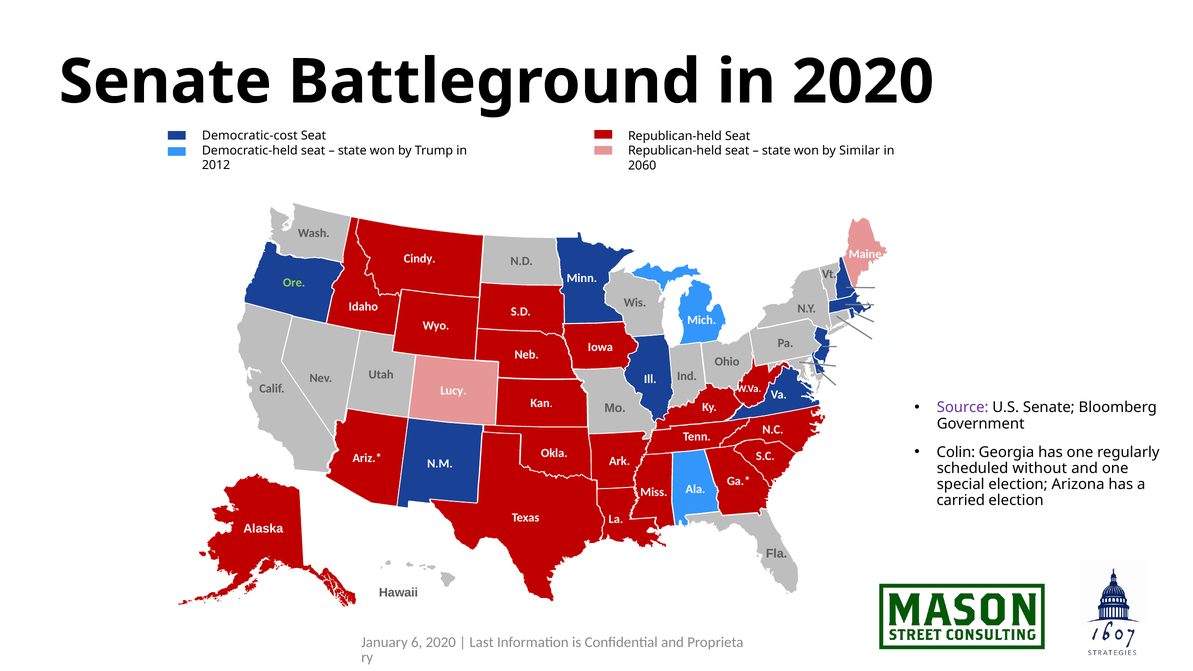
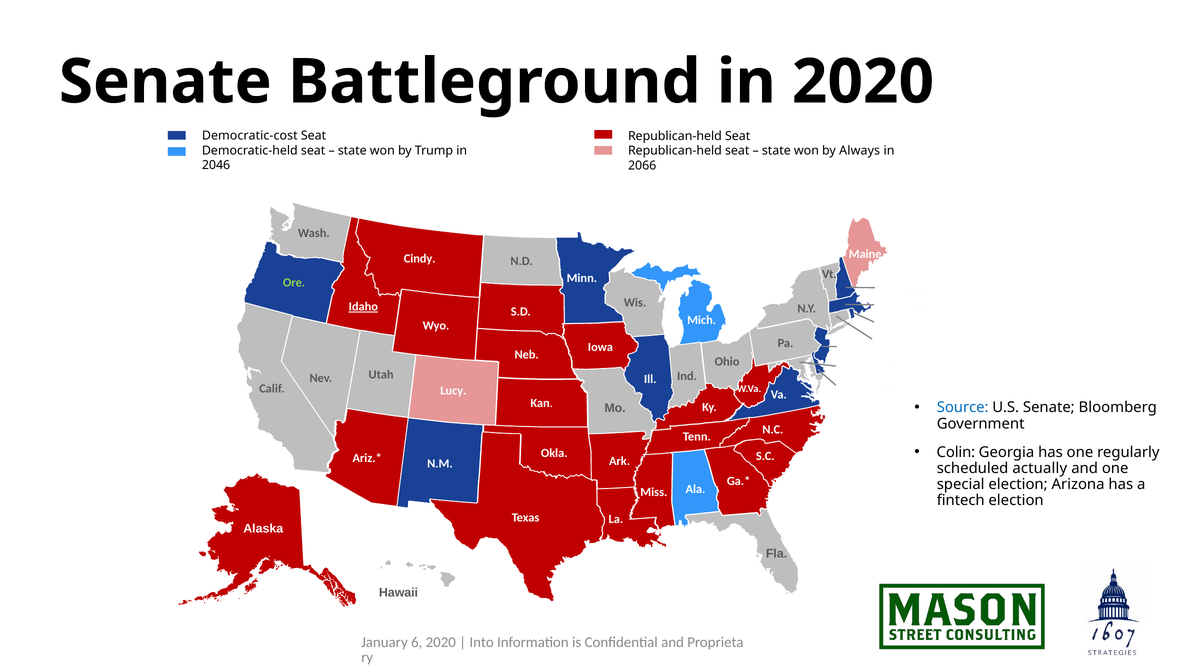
Similar: Similar -> Always (860, 151)
2012: 2012 -> 2046 (216, 165)
2060: 2060 -> 2066 (642, 166)
Idaho underline: none -> present (363, 307)
Source colour: purple -> blue (963, 408)
without: without -> actually (1040, 468)
carried: carried -> fintech (961, 501)
Last: Last -> Into (482, 642)
